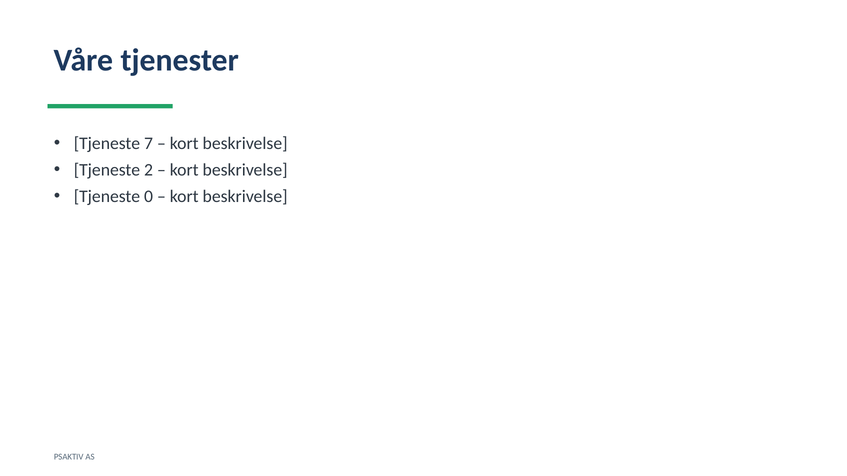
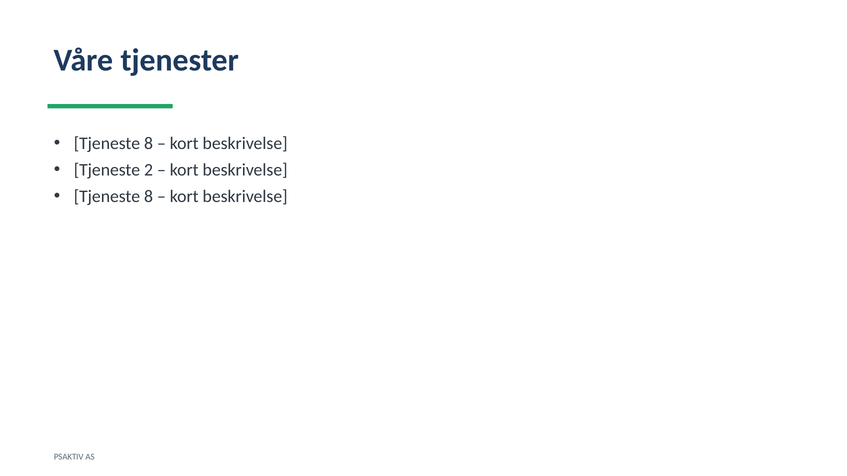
7: 7 -> 8 (148, 143)
0: 0 -> 8 (148, 196)
